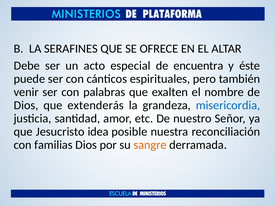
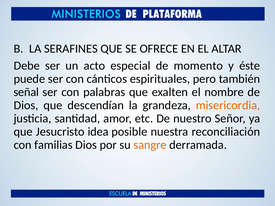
encuentra: encuentra -> momento (198, 66)
venir: venir -> señal (26, 92)
extenderás: extenderás -> descendían (96, 105)
misericordia colour: blue -> orange (228, 105)
